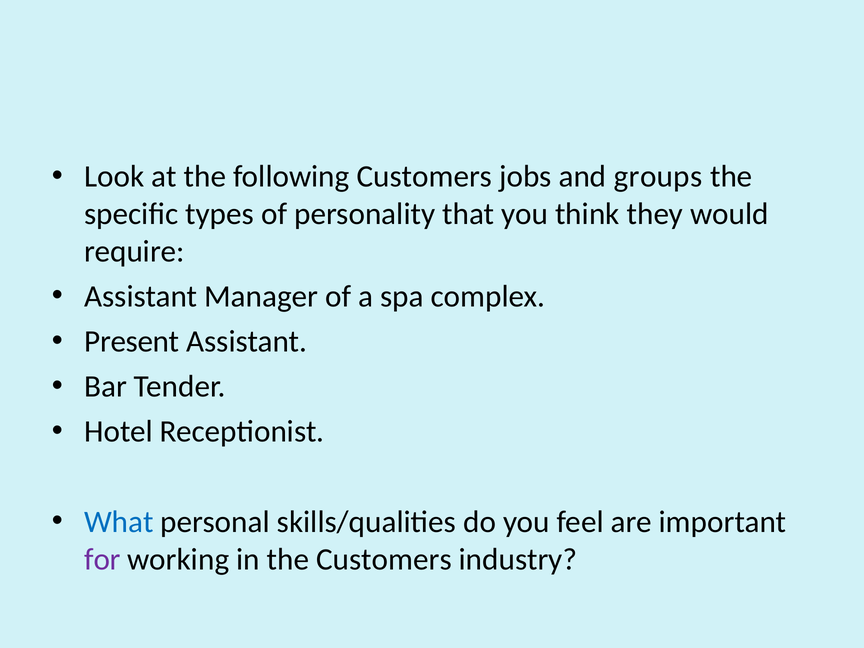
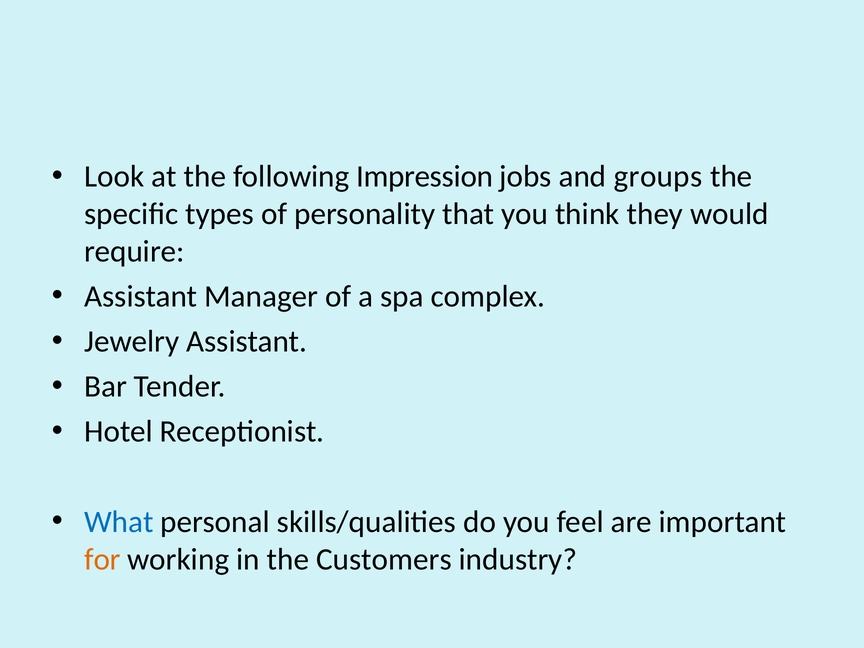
following Customers: Customers -> Impression (425, 176)
Present: Present -> Jewelry (132, 341)
for colour: purple -> orange (102, 559)
